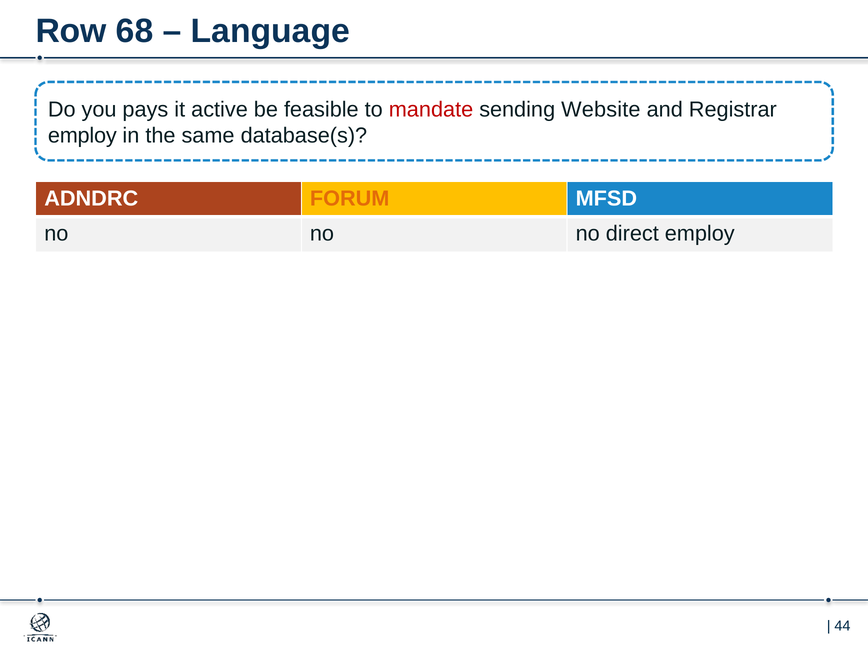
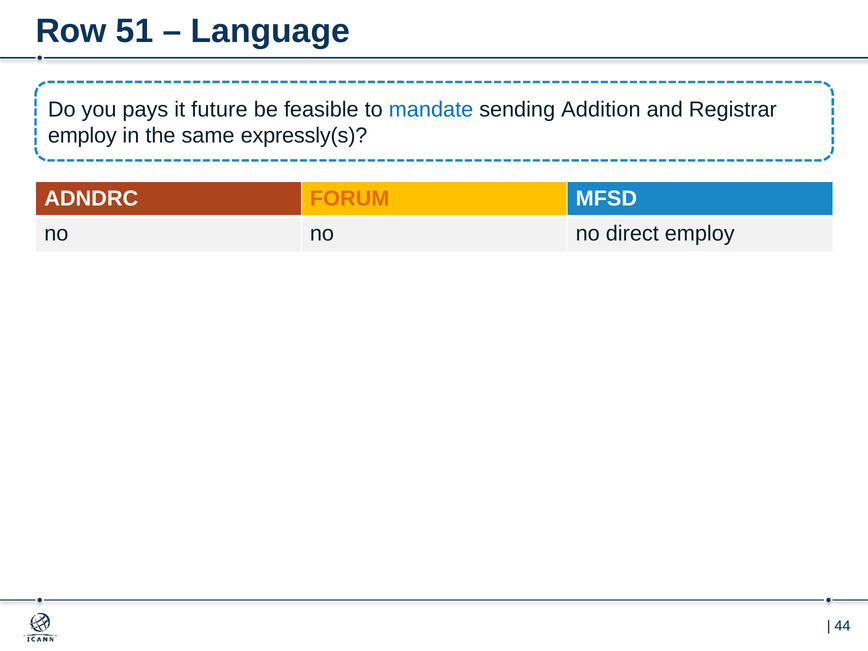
68: 68 -> 51 (135, 31)
active: active -> future (219, 110)
mandate colour: red -> blue (431, 110)
Website: Website -> Addition (601, 110)
database(s: database(s -> expressly(s (304, 136)
